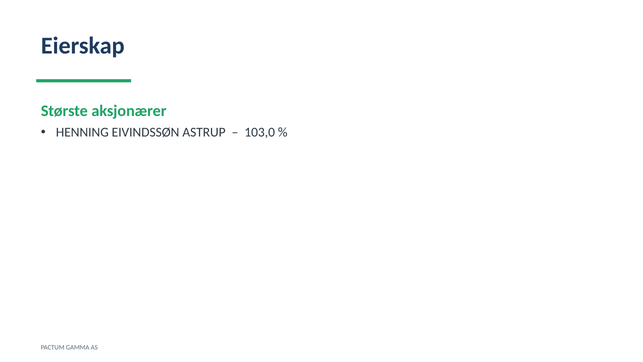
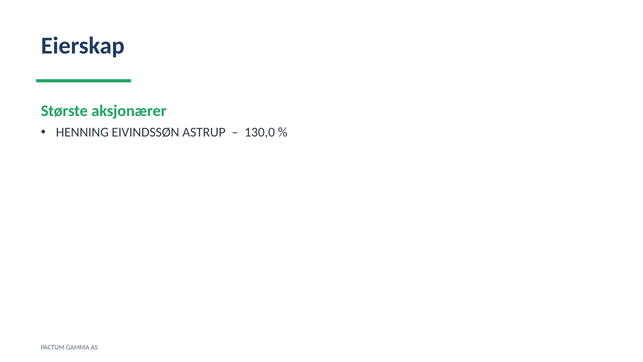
103,0: 103,0 -> 130,0 (260, 132)
